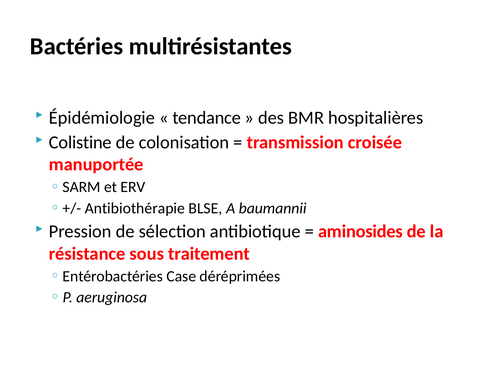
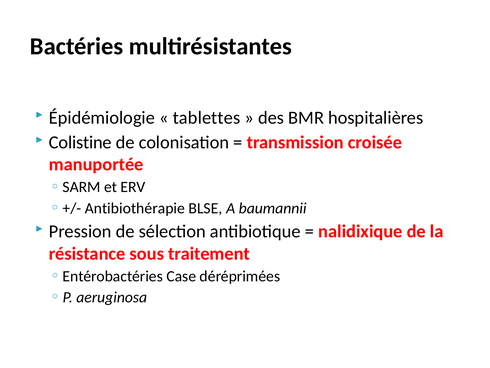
tendance: tendance -> tablettes (207, 117)
aminosides: aminosides -> nalidixique (360, 231)
